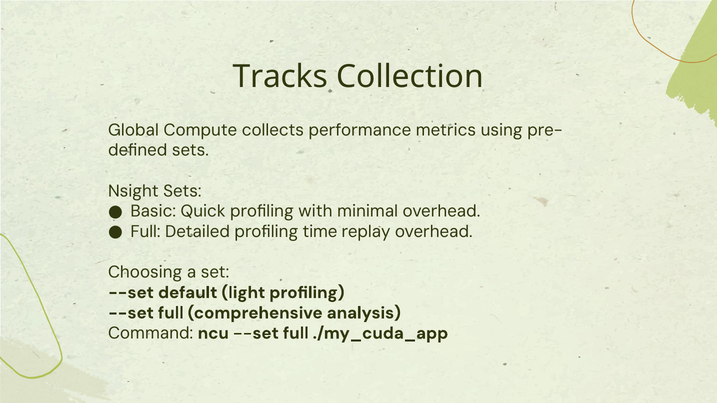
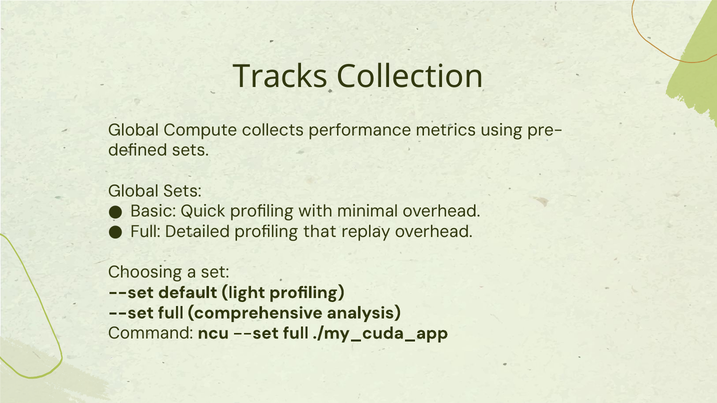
Nsight: Nsight -> Global (133, 191)
time: time -> that (320, 232)
